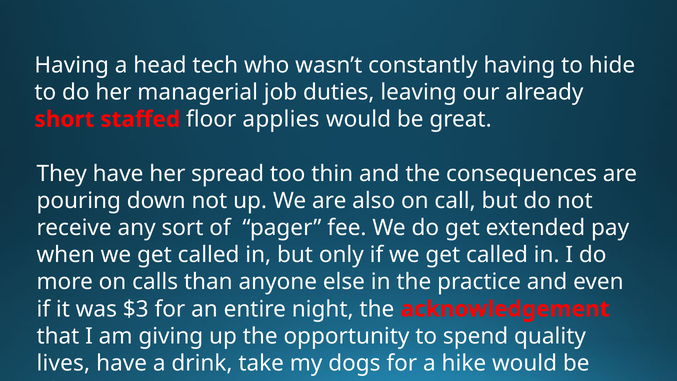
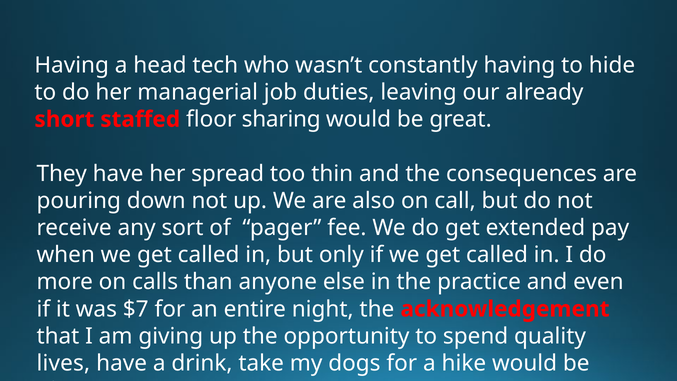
applies: applies -> sharing (281, 119)
$3: $3 -> $7 (136, 309)
